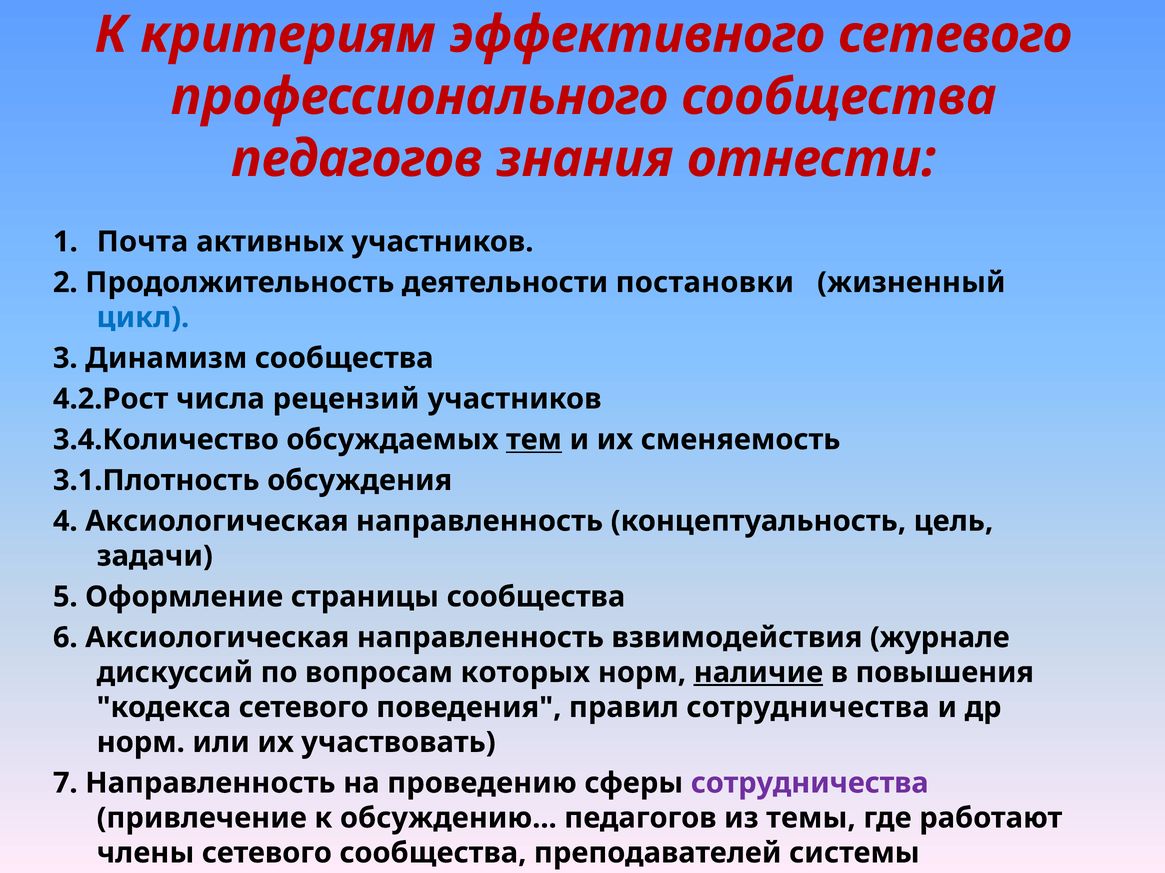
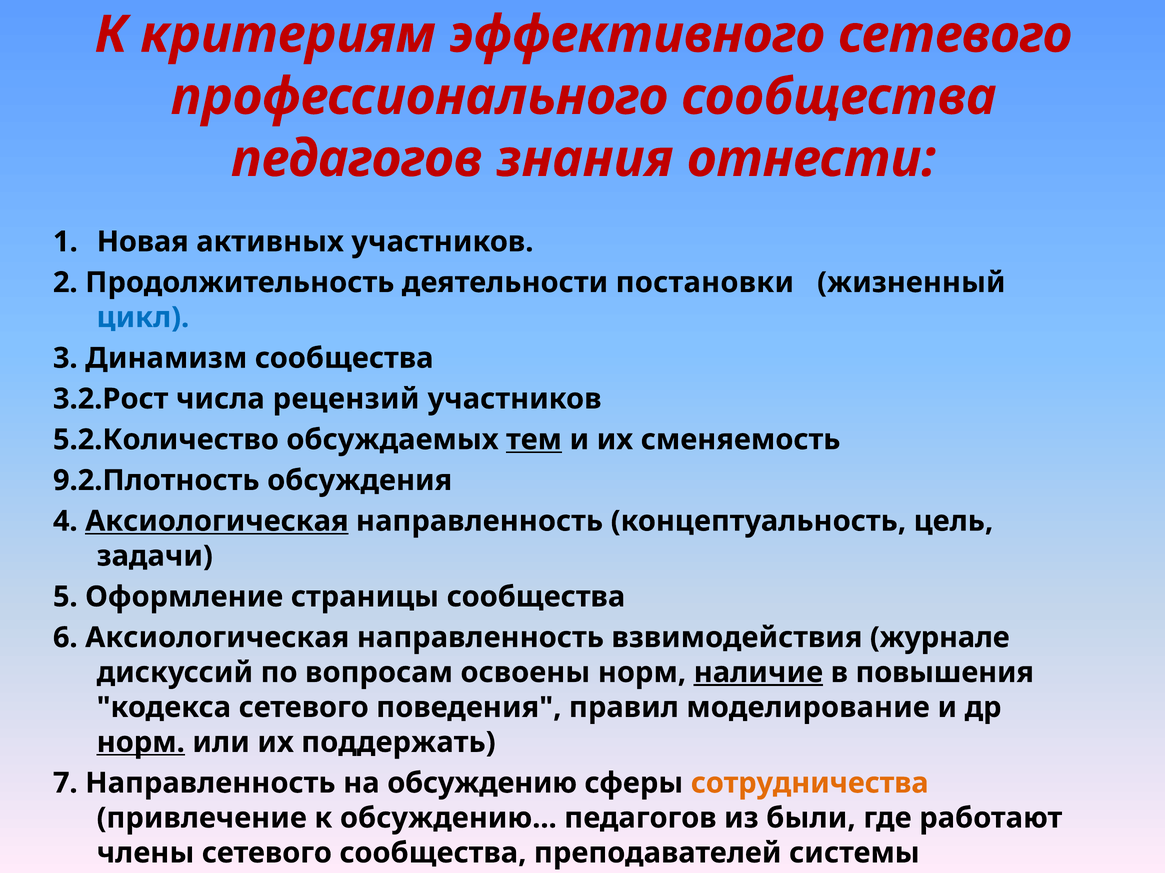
Почта: Почта -> Новая (143, 242)
4.2.Рост: 4.2.Рост -> 3.2.Рост (111, 399)
3.4.Количество: 3.4.Количество -> 5.2.Количество (166, 440)
3.1.Плотность: 3.1.Плотность -> 9.2.Плотность (156, 481)
Аксиологическая underline: none -> present (217, 522)
которых: которых -> освоены (525, 673)
правил сотрудничества: сотрудничества -> моделирование (808, 708)
норм underline: none -> present (141, 743)
участвовать: участвовать -> поддержать (398, 743)
на проведению: проведению -> обсуждению (482, 784)
сотрудничества colour: purple -> orange (810, 784)
темы: темы -> были (811, 819)
